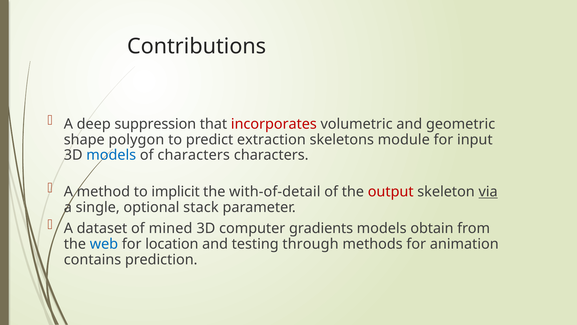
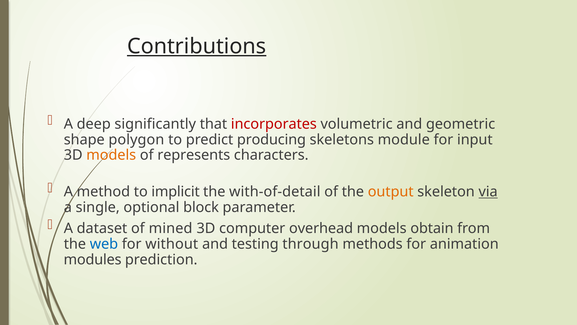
Contributions underline: none -> present (197, 46)
suppression: suppression -> significantly (155, 124)
extraction: extraction -> producing (271, 139)
models colour: blue -> orange (111, 155)
of characters: characters -> represents (194, 155)
output colour: red -> orange (391, 192)
stack: stack -> block (201, 207)
gradients: gradients -> overhead (321, 228)
location: location -> without (172, 244)
contains: contains -> modules (93, 259)
